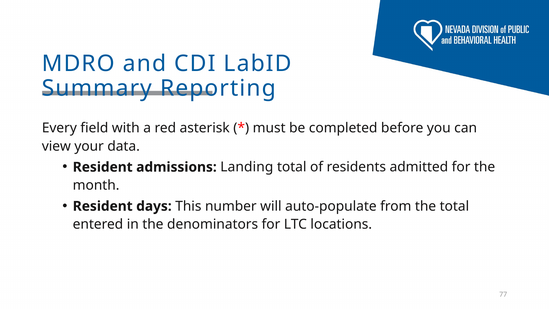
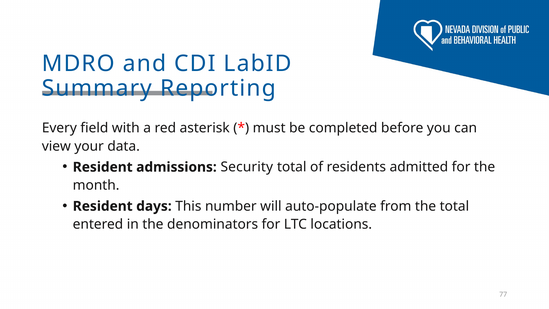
Landing: Landing -> Security (247, 167)
